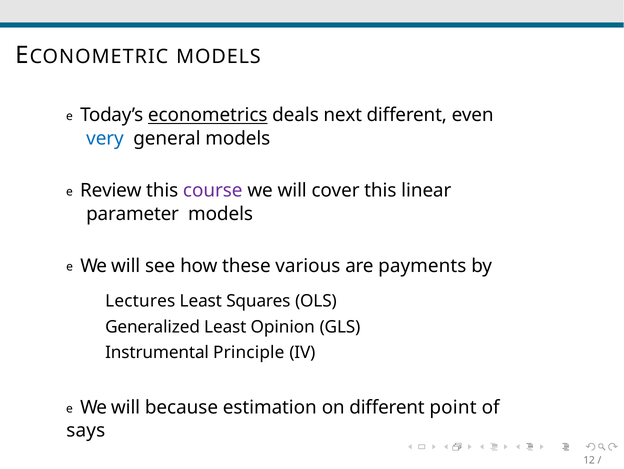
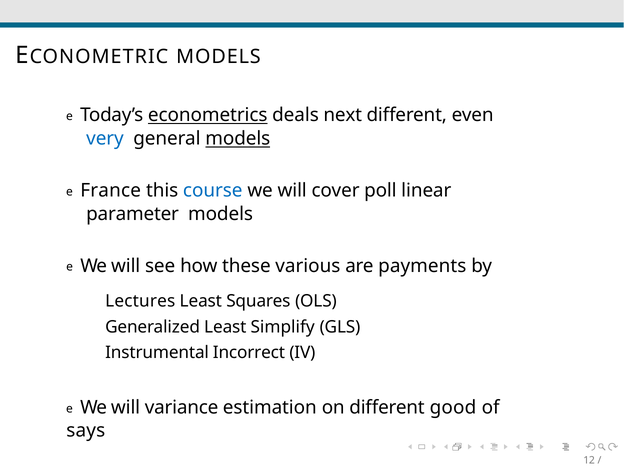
models underline: none -> present (238, 139)
Review: Review -> France (111, 190)
course colour: purple -> blue (213, 190)
cover this: this -> poll (380, 190)
Opinion: Opinion -> Simplify (283, 326)
Principle: Principle -> Incorrect (249, 352)
because: because -> variance (182, 407)
point: point -> good (453, 407)
